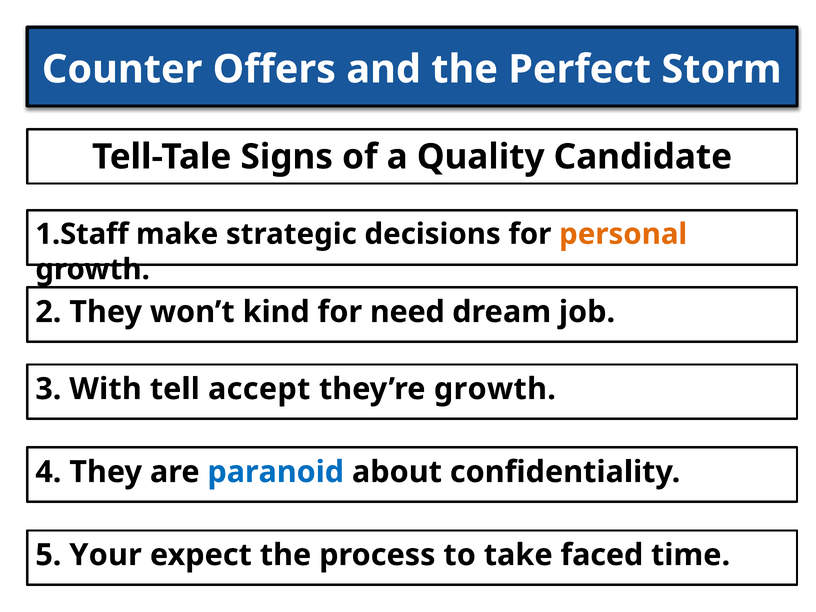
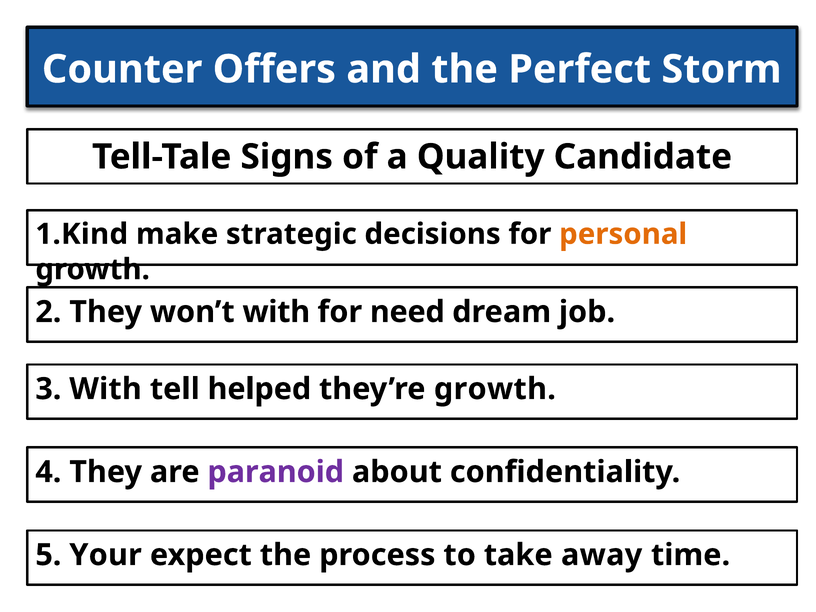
1.Staff: 1.Staff -> 1.Kind (82, 234)
won’t kind: kind -> with (276, 312)
accept: accept -> helped (259, 389)
paranoid colour: blue -> purple (276, 472)
faced: faced -> away (602, 555)
